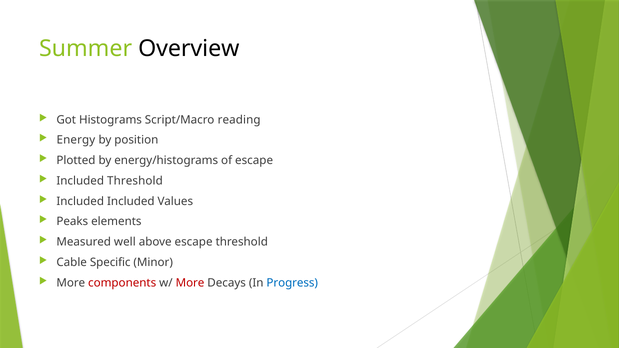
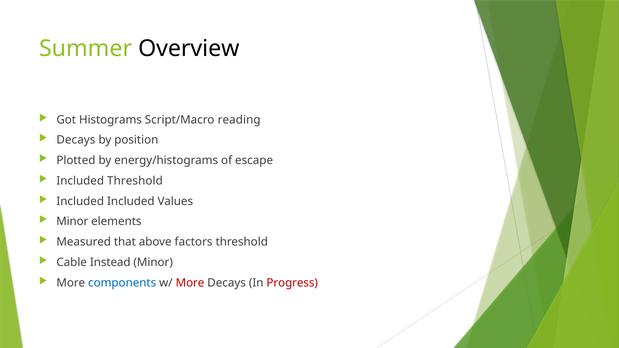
Energy: Energy -> Decays (76, 140)
Peaks: Peaks -> Minor (72, 222)
well: well -> that (125, 242)
above escape: escape -> factors (194, 242)
Specific: Specific -> Instead (110, 262)
components colour: red -> blue (122, 283)
Progress colour: blue -> red (292, 283)
